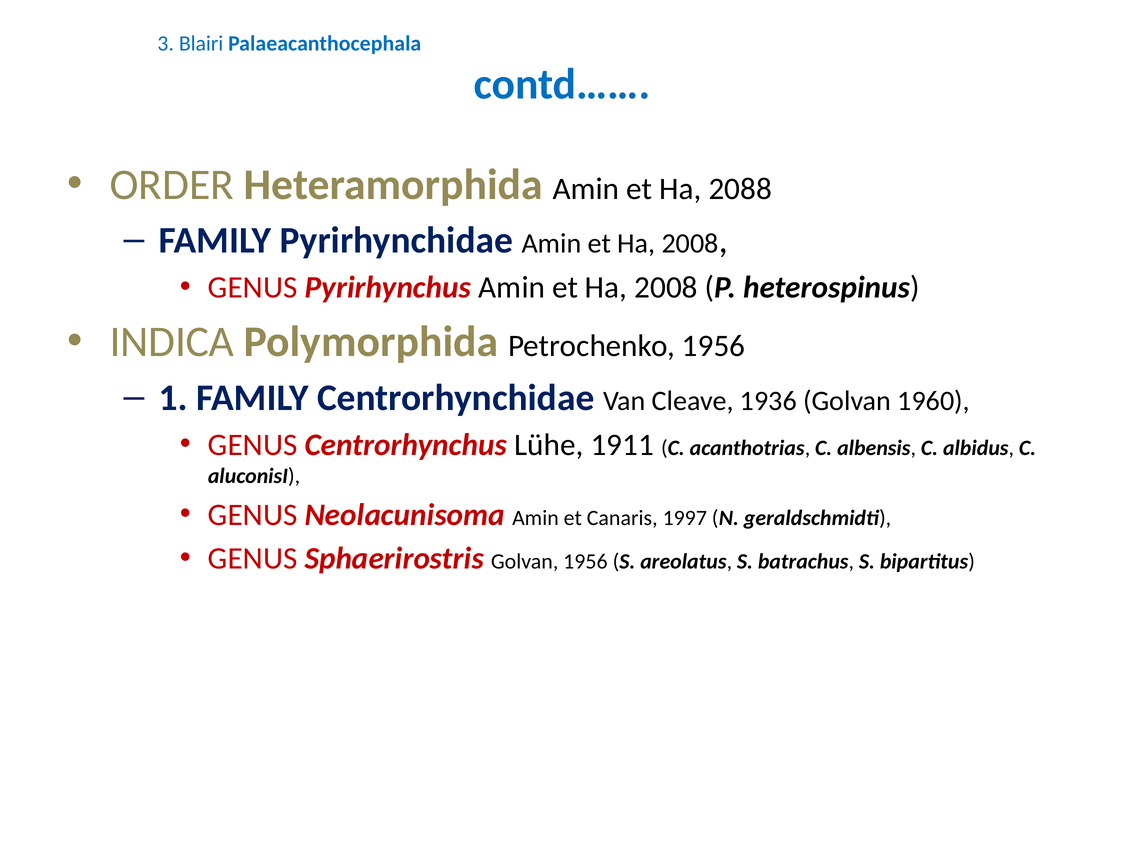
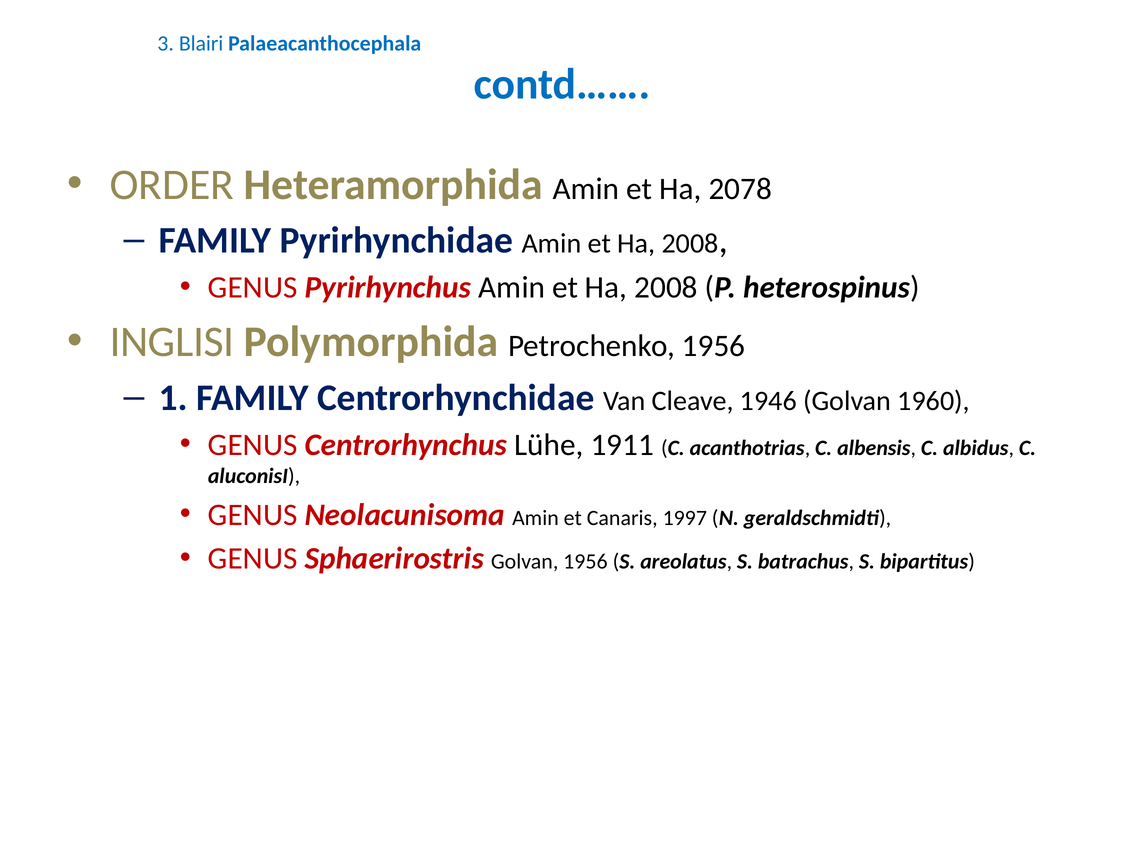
2088: 2088 -> 2078 (740, 189)
INDICA: INDICA -> INGLISI (172, 342)
1936: 1936 -> 1946 (768, 401)
